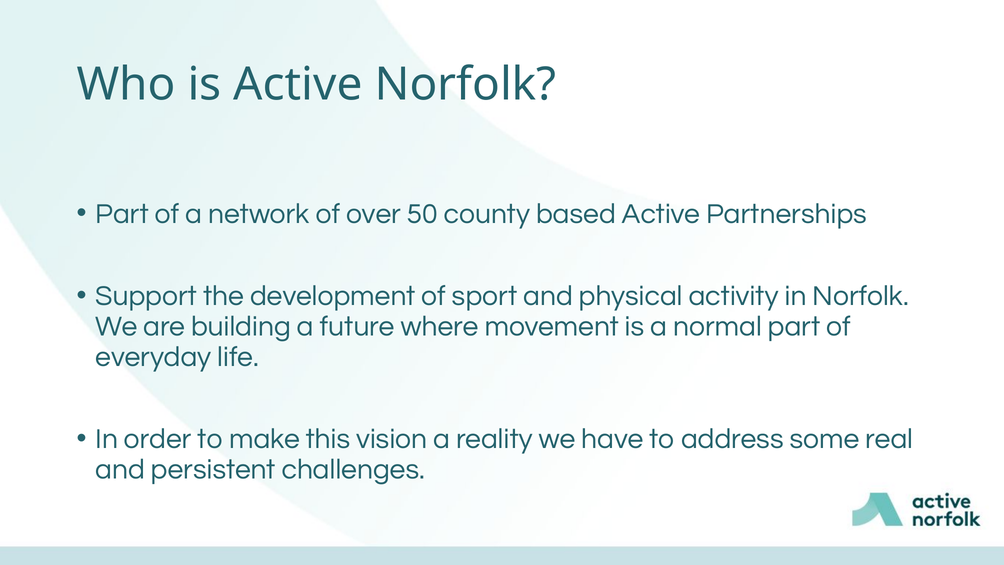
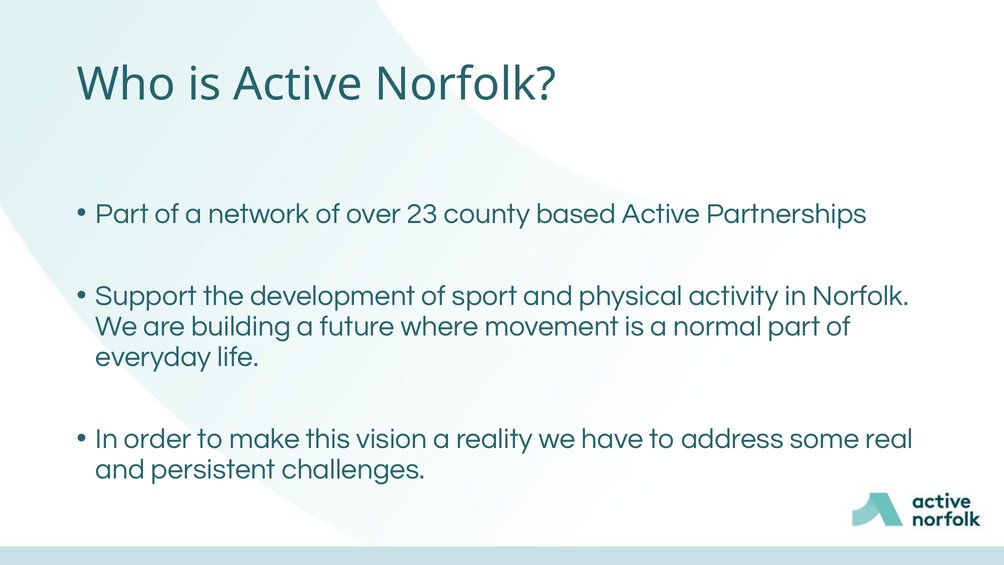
50: 50 -> 23 (422, 214)
